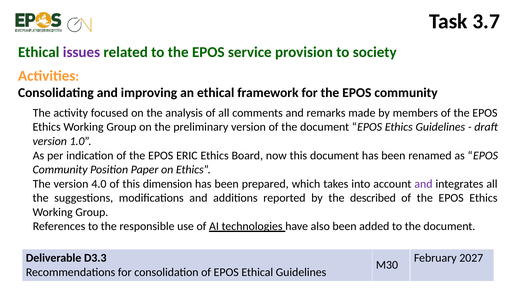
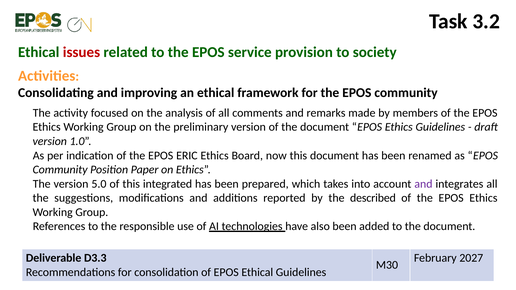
3.7: 3.7 -> 3.2 (486, 21)
issues colour: purple -> red (81, 52)
4.0: 4.0 -> 5.0 (99, 184)
dimension: dimension -> integrated (168, 184)
